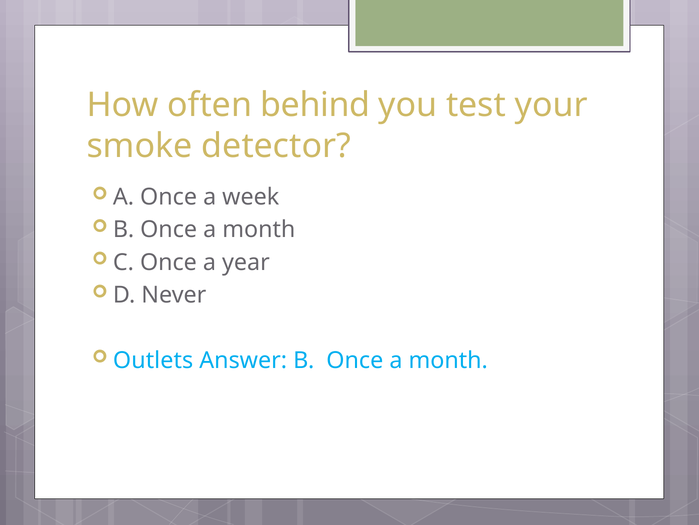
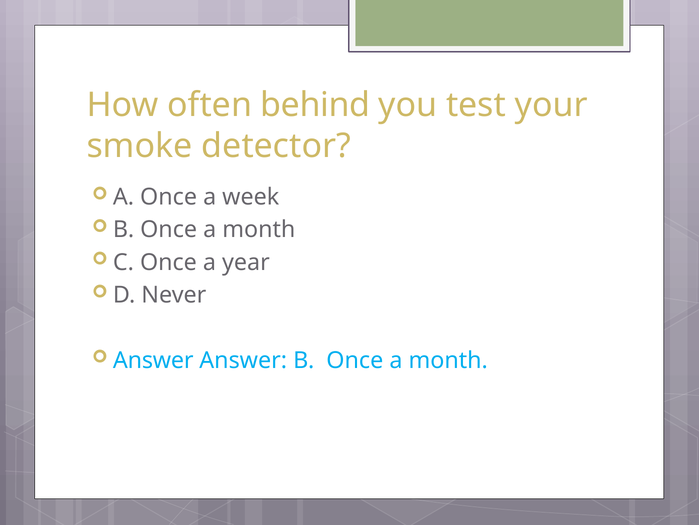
Outlets: Outlets -> Answer (153, 360)
